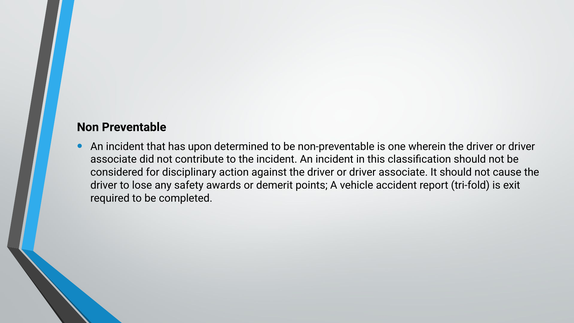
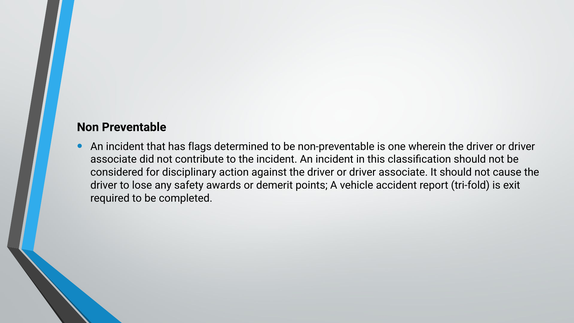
upon: upon -> flags (200, 146)
